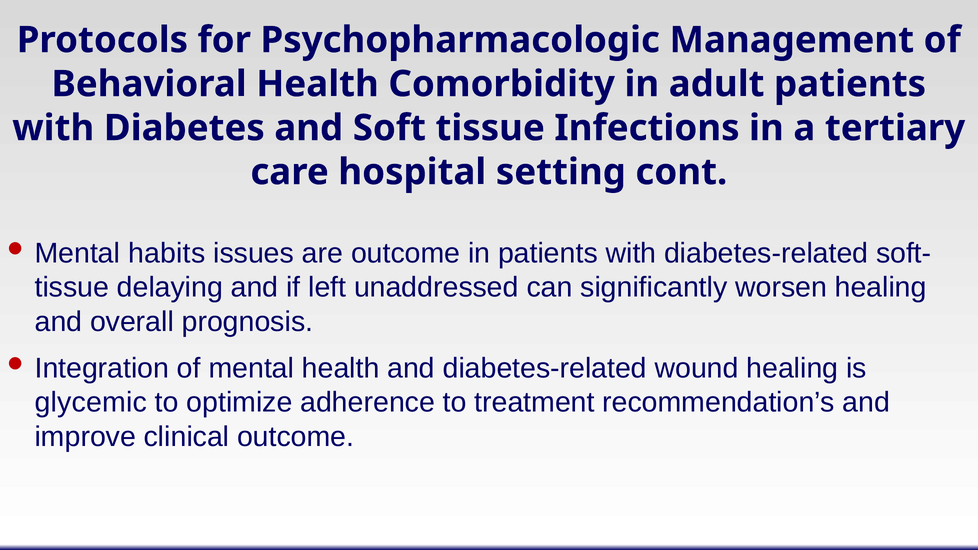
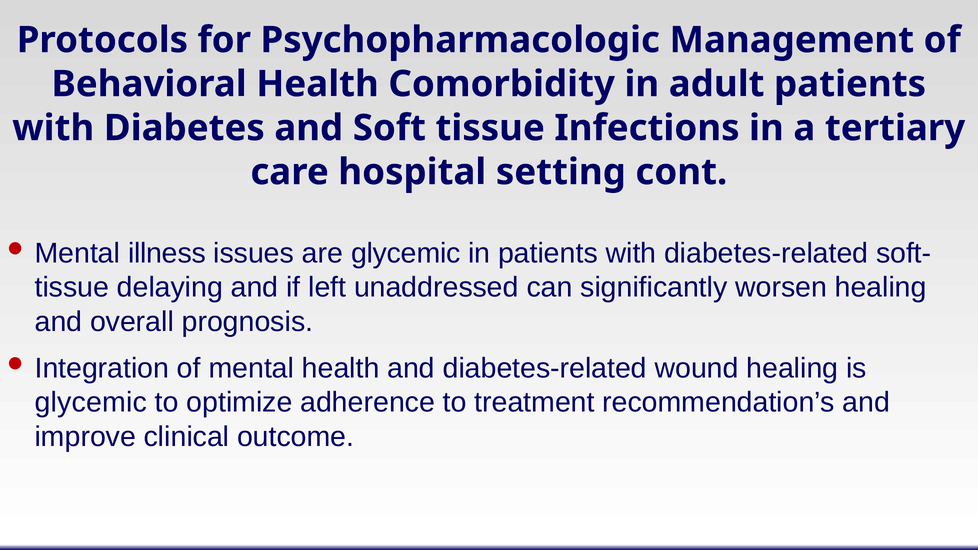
habits: habits -> illness (167, 253)
are outcome: outcome -> glycemic (406, 253)
